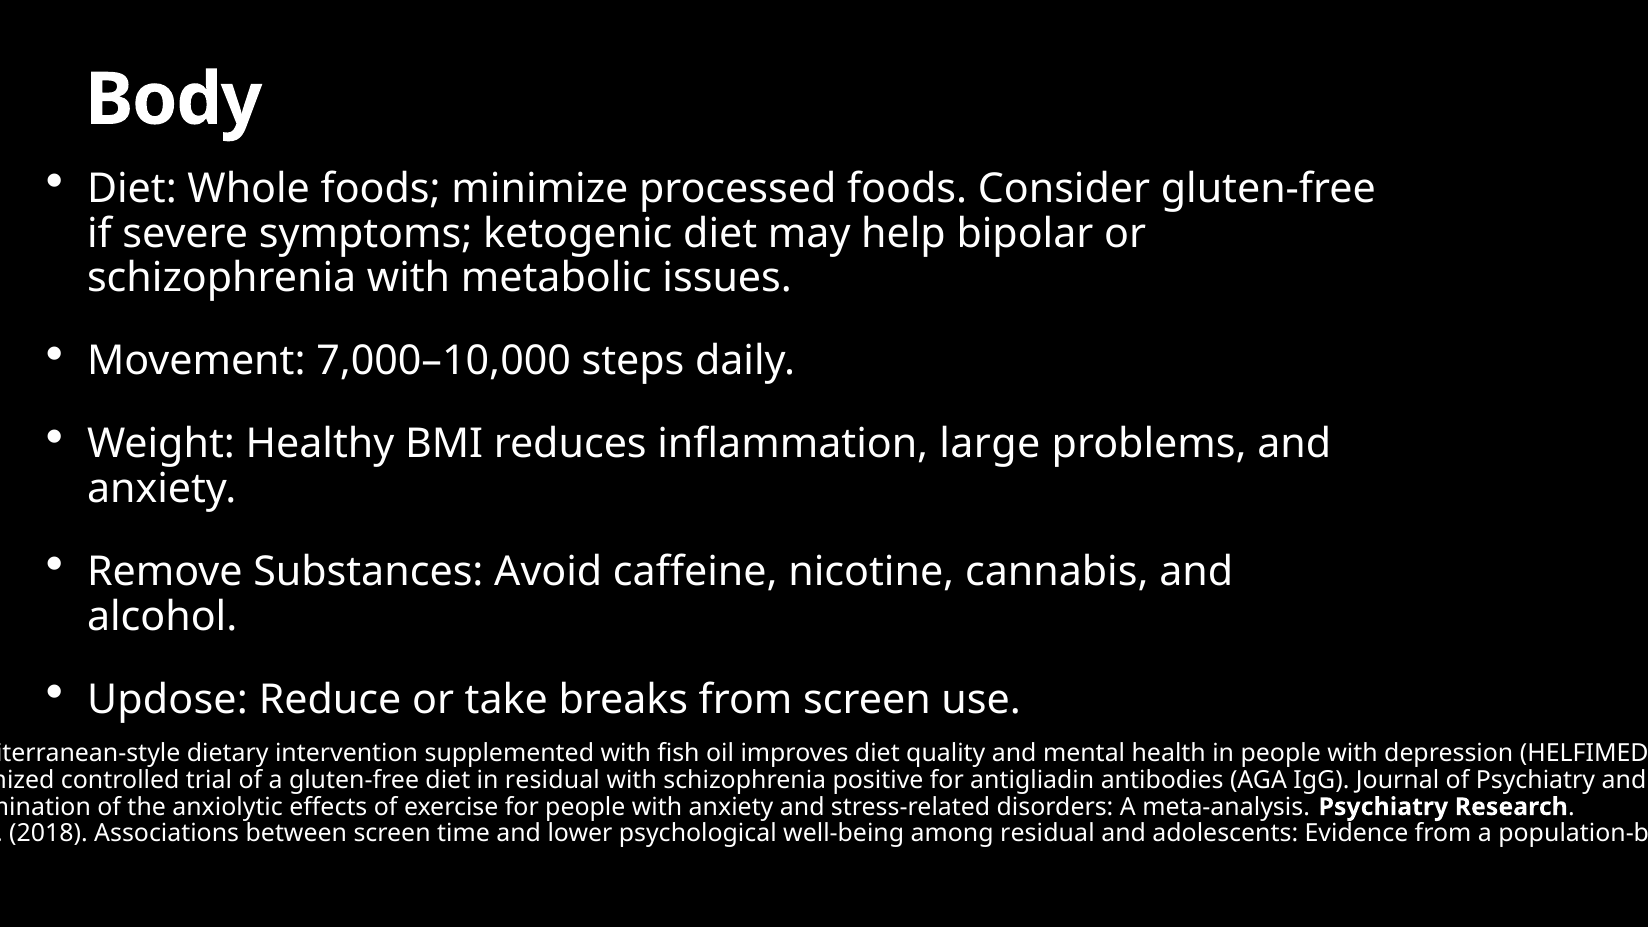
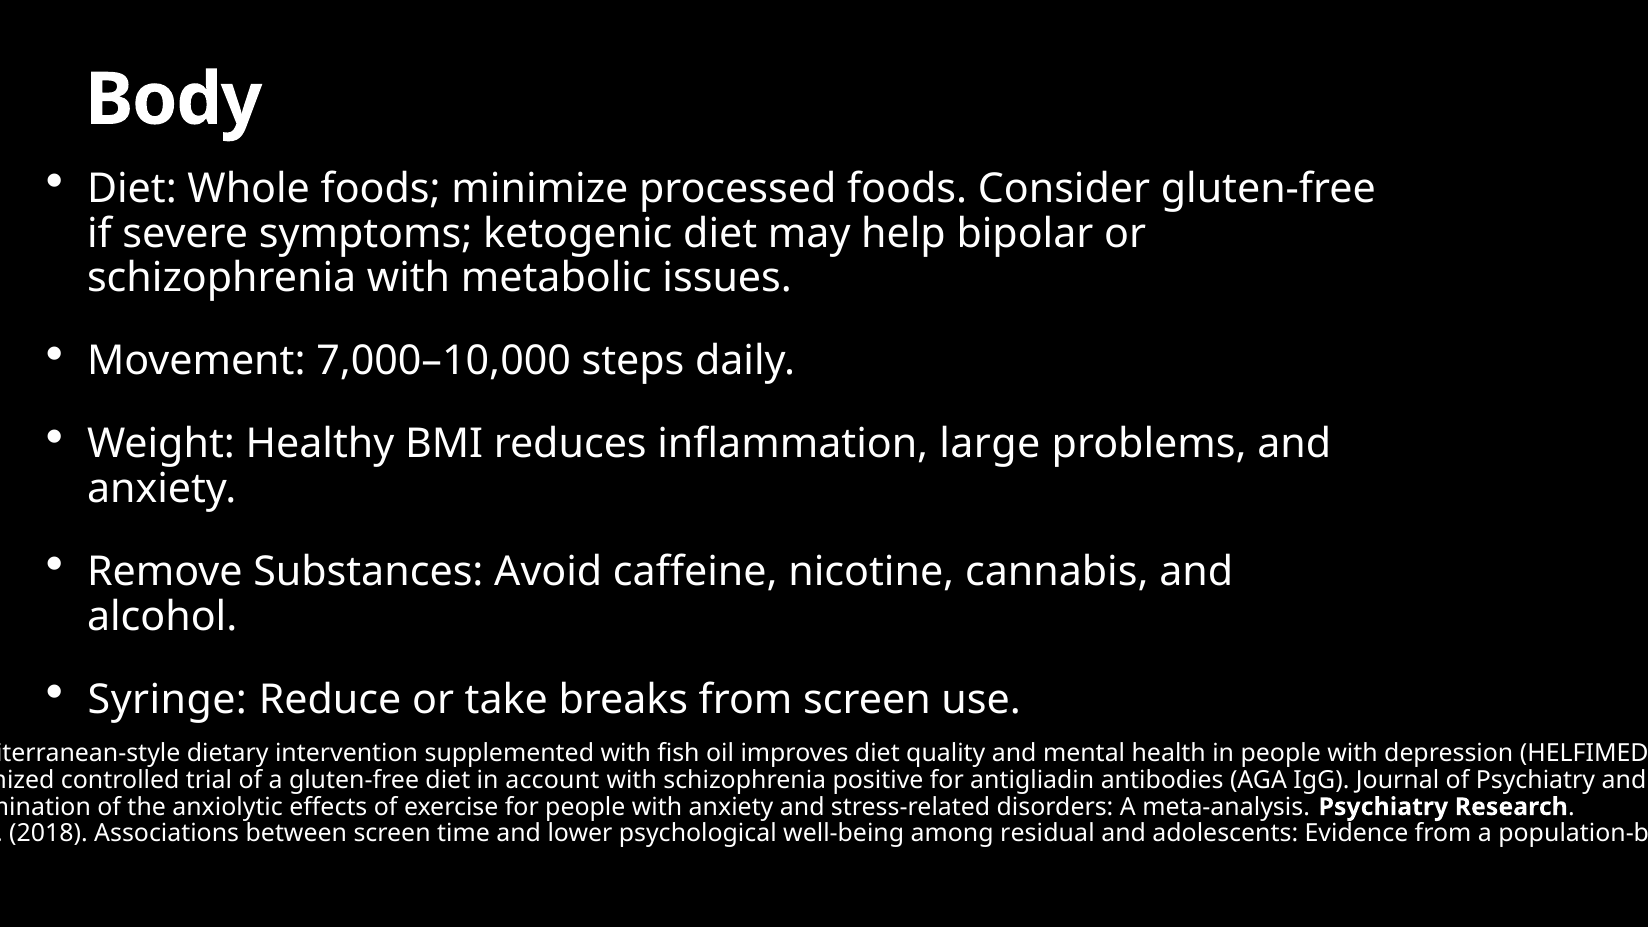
Updose: Updose -> Syringe (167, 700)
in residual: residual -> account (552, 780)
